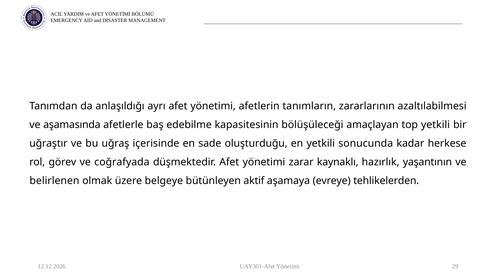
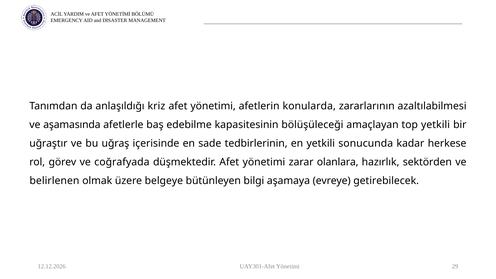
ayrı: ayrı -> kriz (156, 106)
tanımların: tanımların -> konularda (309, 106)
oluşturduğu: oluşturduğu -> tedbirlerinin (256, 143)
kaynaklı: kaynaklı -> olanlara (338, 162)
yaşantının: yaşantının -> sektörden (427, 162)
aktif: aktif -> bilgi (254, 181)
tehlikelerden: tehlikelerden -> getirebilecek (386, 181)
